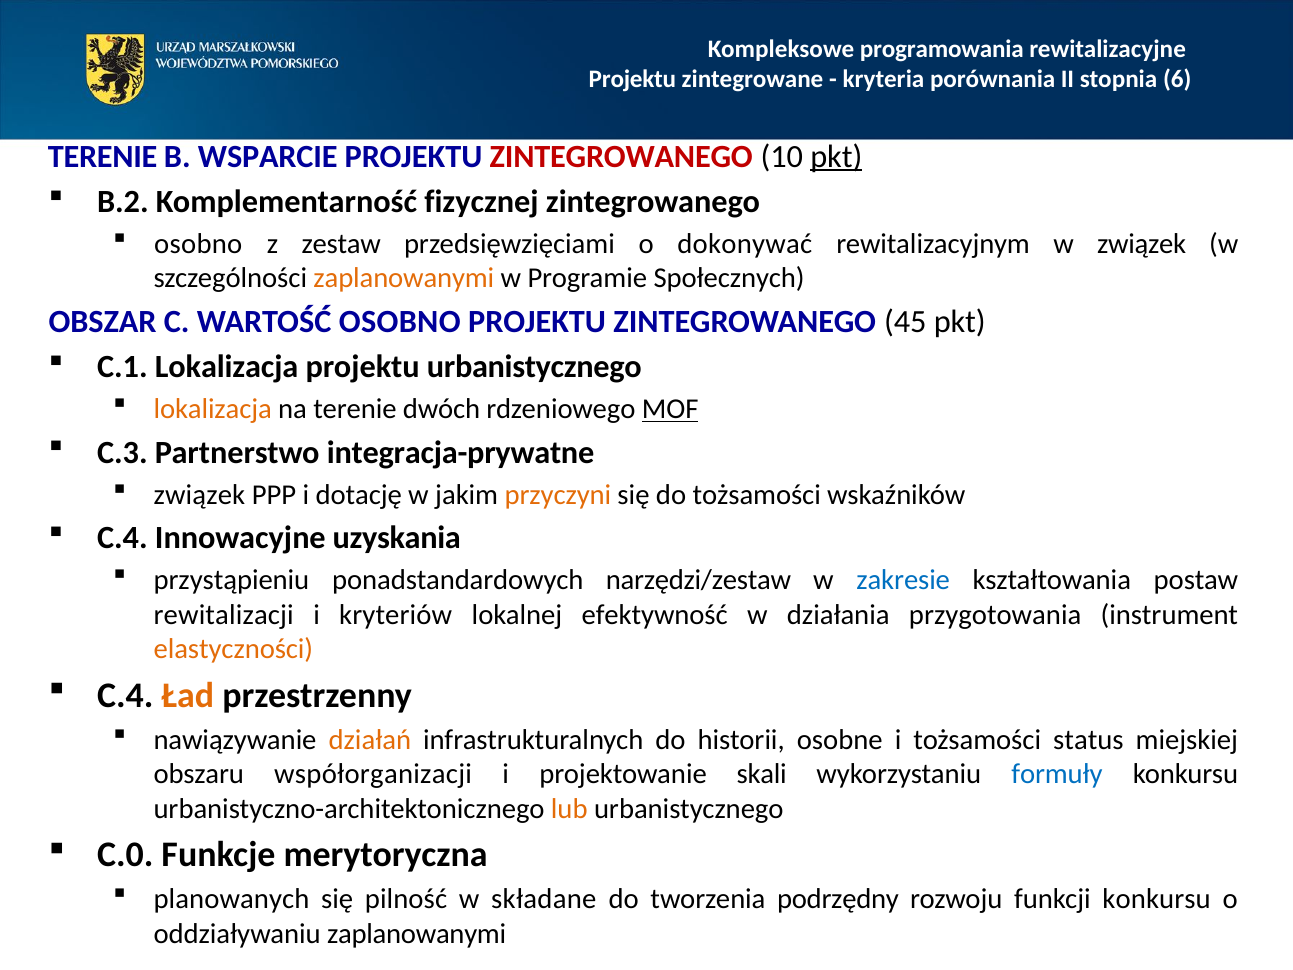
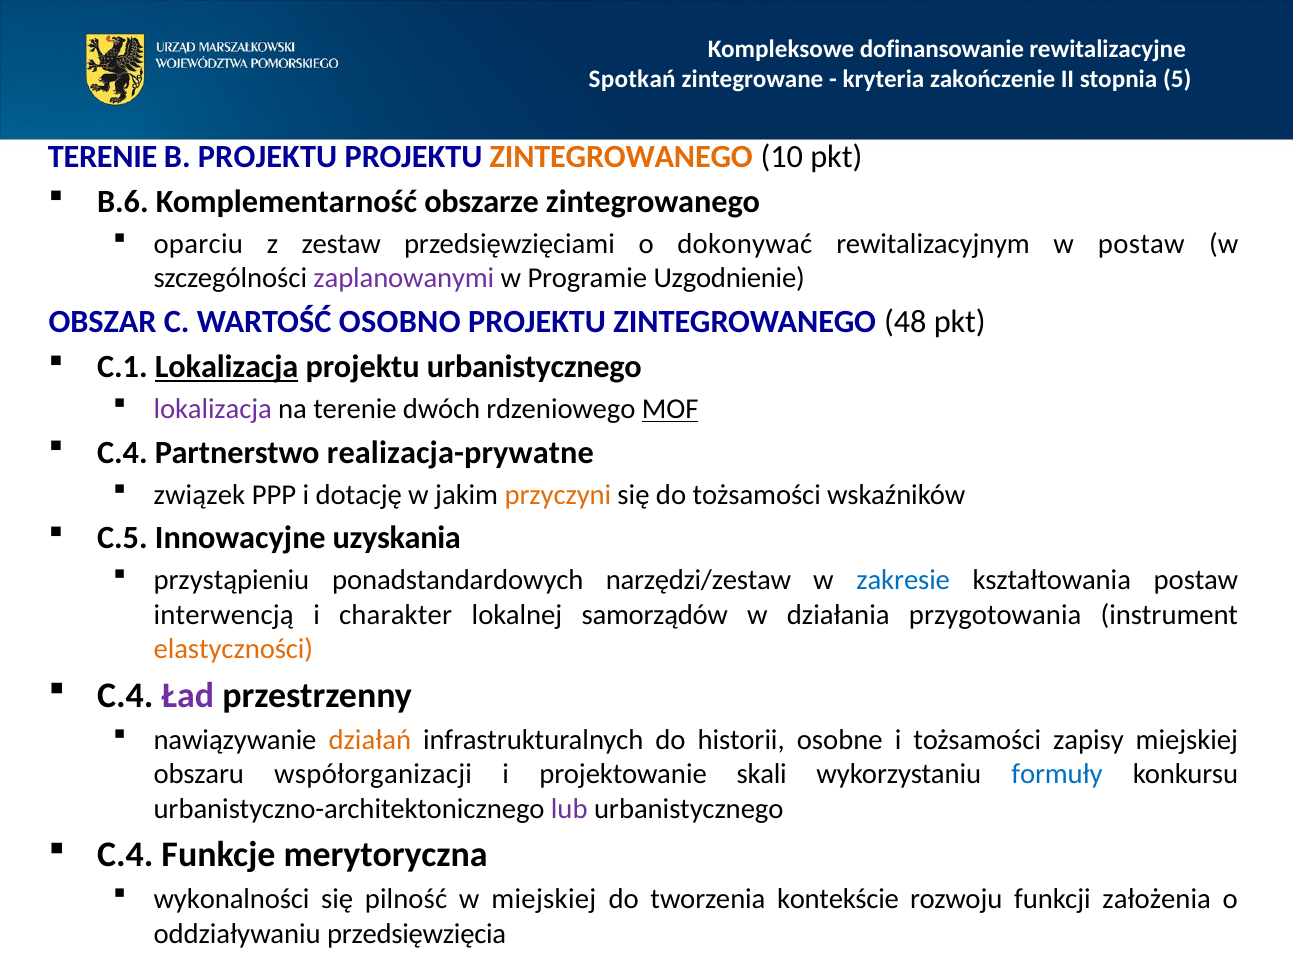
programowania: programowania -> dofinansowanie (942, 49)
Projektu: Projektu -> Spotkań (632, 80)
porównania: porównania -> zakończenie (993, 80)
6: 6 -> 5 (1177, 80)
B WSPARCIE: WSPARCIE -> PROJEKTU (268, 156)
ZINTEGROWANEGO colour: red -> orange (621, 156)
pkt underline: present -> none (836, 156)
B.2: B.2 -> B.6 (123, 202)
fizycznej: fizycznej -> obszarze (482, 202)
osobno: osobno -> oparciu (198, 244)
w związek: związek -> postaw (1141, 244)
zaplanowanymi colour: orange -> purple (404, 278)
Społecznych: Społecznych -> Uzgodnienie (729, 278)
45: 45 -> 48 (905, 322)
Lokalizacja underline: none -> present (227, 367)
lokalizacja colour: orange -> purple (213, 409)
C.3: C.3 -> C.4 (122, 452)
integracja-prywatne: integracja-prywatne -> realizacja-prywatne (460, 452)
C.4: C.4 -> C.5 (122, 538)
rewitalizacji: rewitalizacji -> interwencją (224, 614)
kryteriów: kryteriów -> charakter (396, 614)
efektywność: efektywność -> samorządów (655, 614)
Ład colour: orange -> purple (188, 695)
status: status -> zapisy (1088, 739)
lub colour: orange -> purple (569, 808)
C.0: C.0 -> C.4 (125, 855)
planowanych: planowanych -> wykonalności (232, 899)
w składane: składane -> miejskiej (544, 899)
podrzędny: podrzędny -> kontekście (838, 899)
funkcji konkursu: konkursu -> założenia (1157, 899)
oddziaływaniu zaplanowanymi: zaplanowanymi -> przedsięwzięcia (417, 933)
